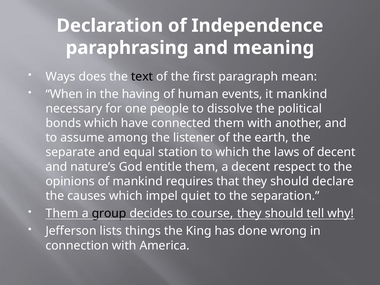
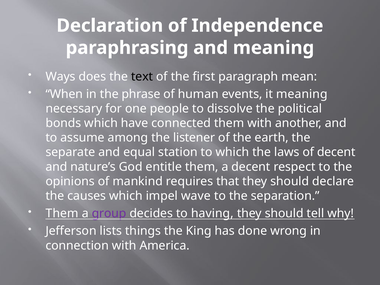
having: having -> phrase (141, 94)
it mankind: mankind -> meaning (302, 94)
quiet: quiet -> wave (196, 196)
group colour: black -> purple (109, 213)
course: course -> having (212, 213)
